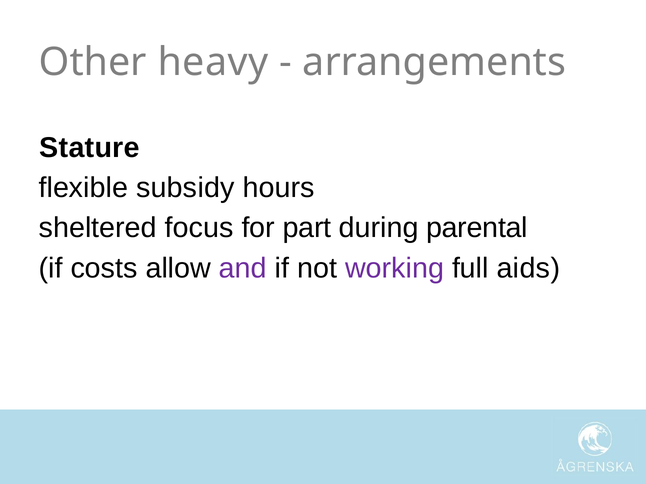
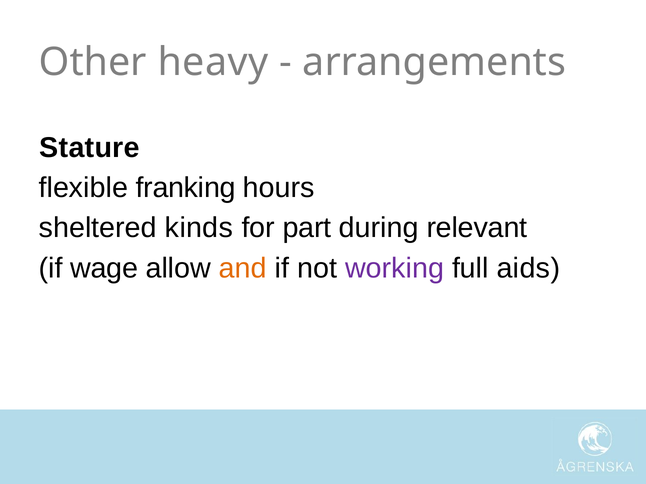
subsidy: subsidy -> franking (186, 188)
focus: focus -> kinds (199, 228)
parental: parental -> relevant (477, 228)
costs: costs -> wage (104, 268)
and colour: purple -> orange (243, 268)
